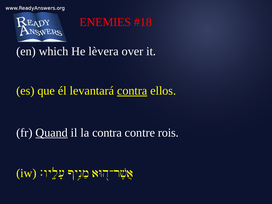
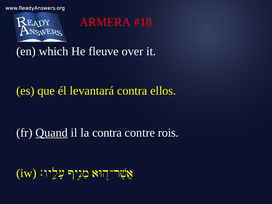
ENEMIES: ENEMIES -> ARMERA (105, 22)
lèvera: lèvera -> fleuve (104, 51)
contra underline: present -> none (132, 91)
